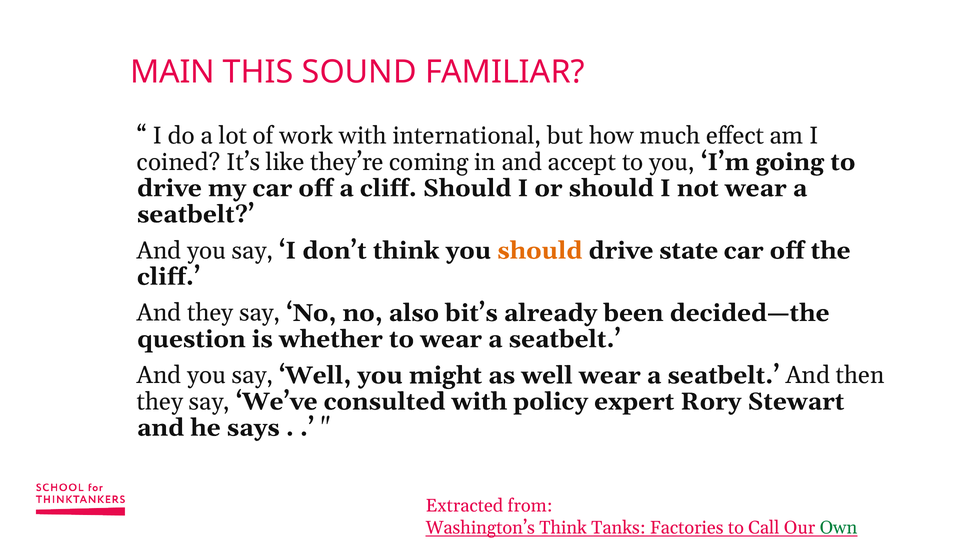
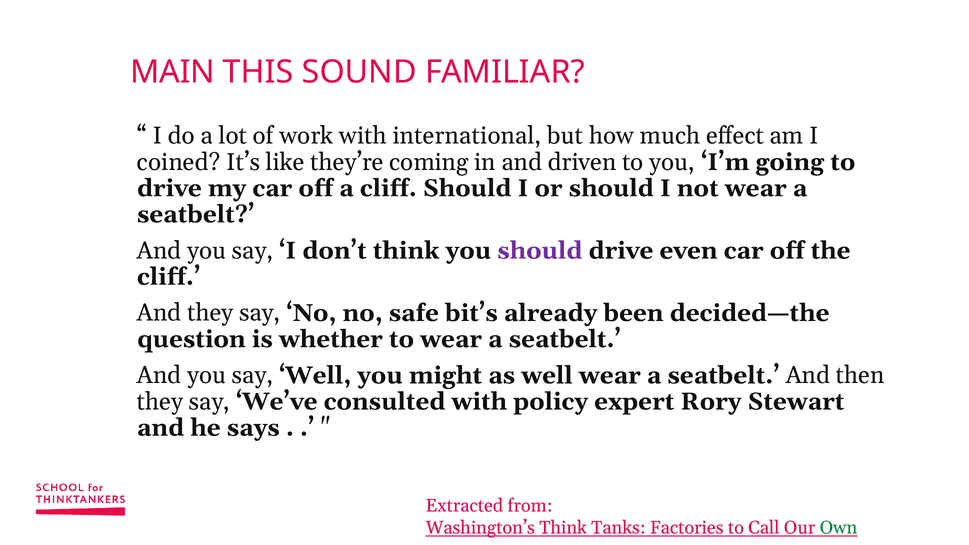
accept: accept -> driven (582, 162)
should colour: orange -> purple (540, 251)
state: state -> even (689, 251)
also: also -> safe (414, 313)
